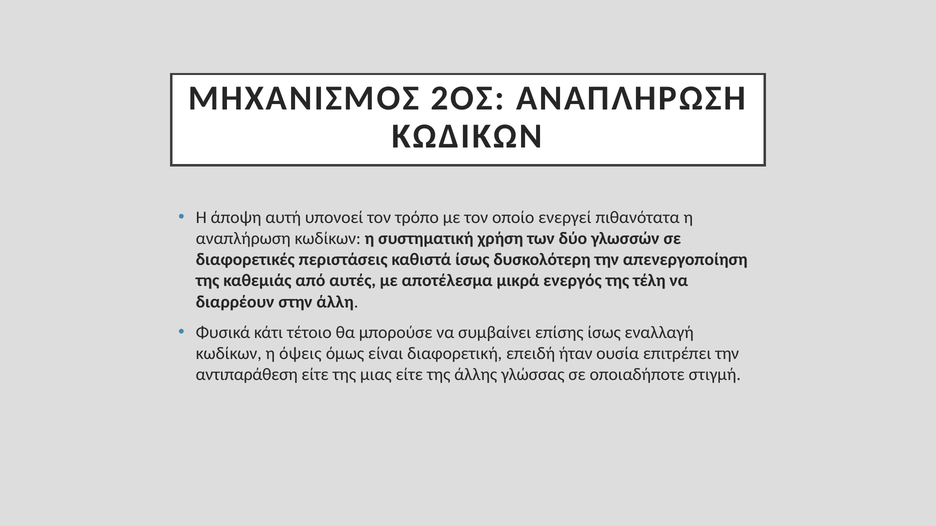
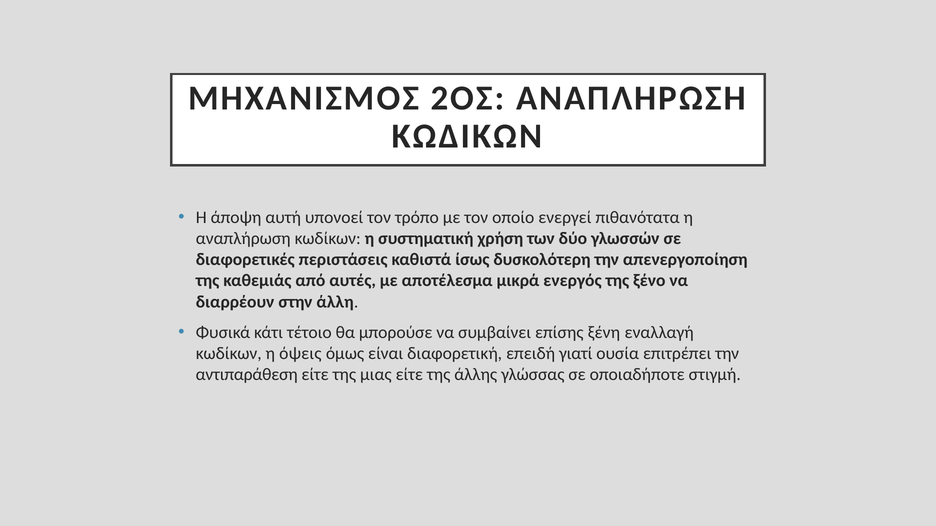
τέλη: τέλη -> ξένο (649, 281)
επίσης ίσως: ίσως -> ξένη (604, 333)
ήταν: ήταν -> γιατί (576, 354)
